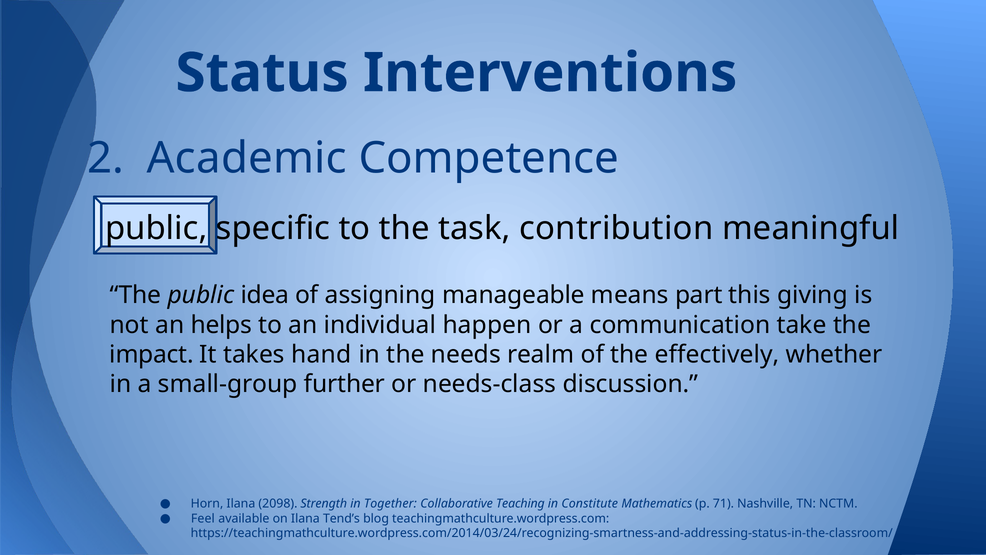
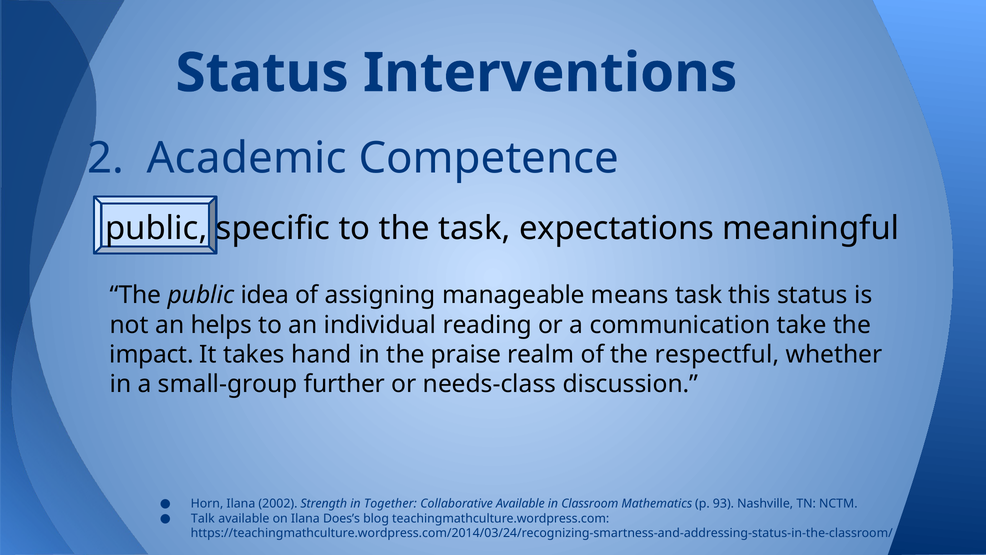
contribution: contribution -> expectations (617, 228)
means part: part -> task (699, 295)
this giving: giving -> status (812, 295)
happen: happen -> reading (487, 325)
needs: needs -> praise (466, 354)
effectively: effectively -> respectful (717, 354)
2098: 2098 -> 2002 (278, 503)
Collaborative Teaching: Teaching -> Available (520, 503)
Constitute: Constitute -> Classroom (590, 503)
71: 71 -> 93 (723, 503)
Feel: Feel -> Talk (203, 518)
Tend’s: Tend’s -> Does’s (341, 518)
